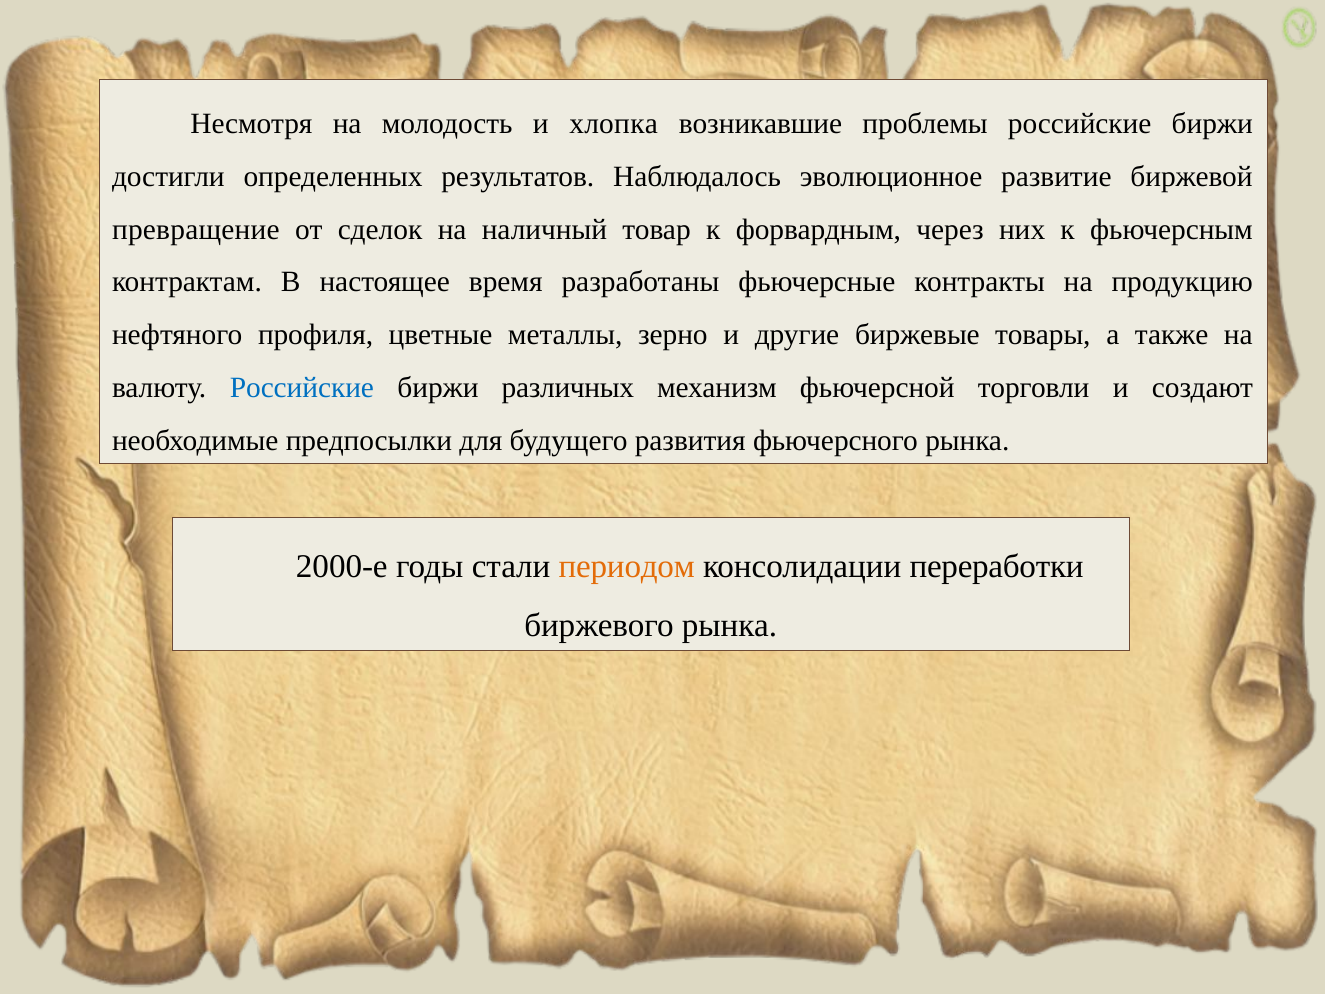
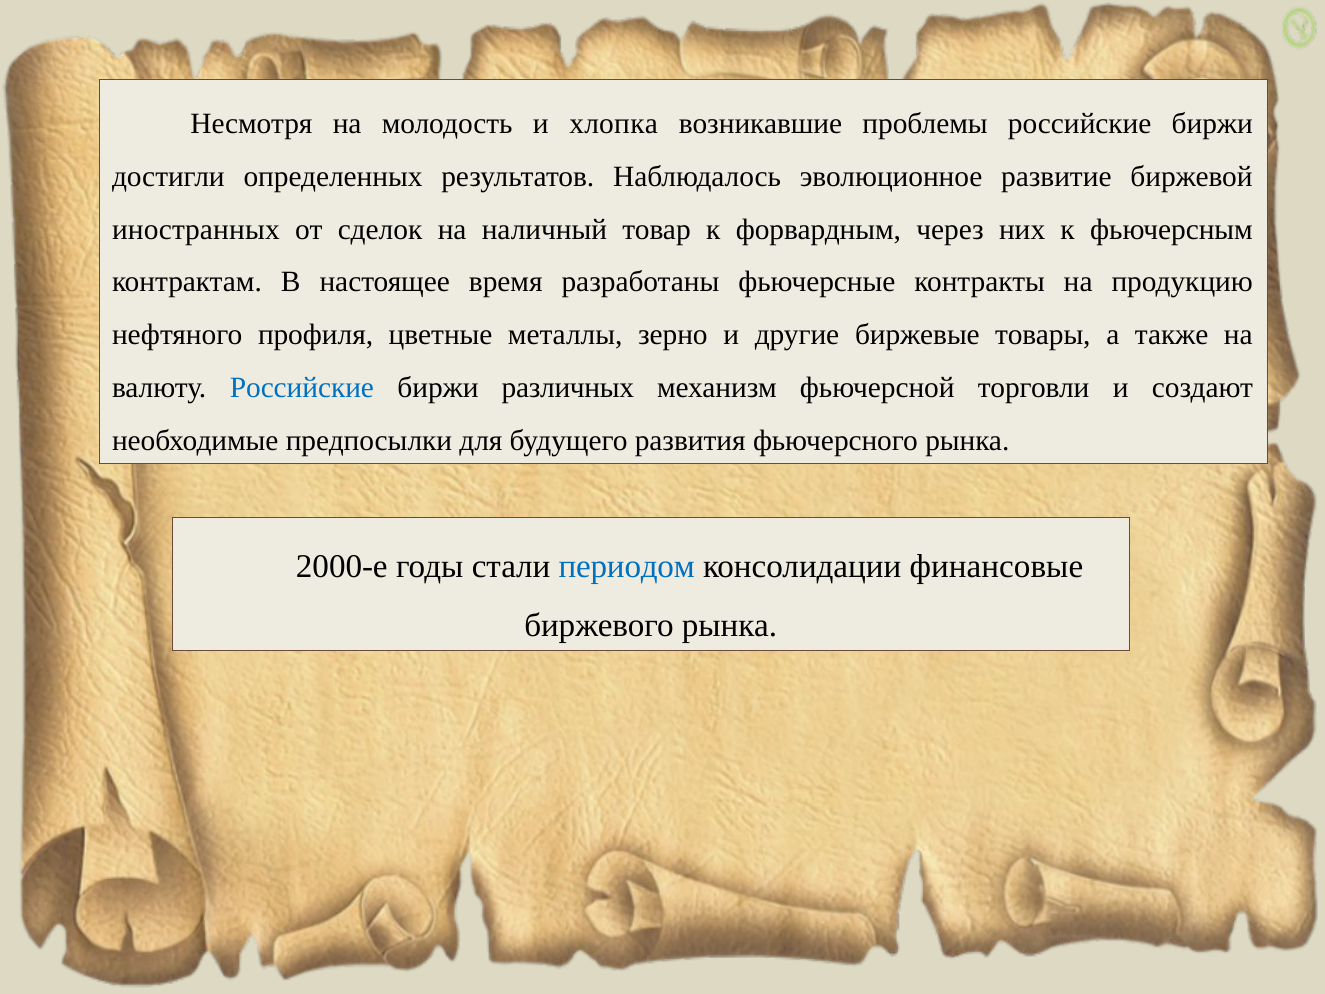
превращение: превращение -> иностранных (196, 229)
периодом colour: orange -> blue (627, 566)
переработки: переработки -> финансовые (996, 566)
